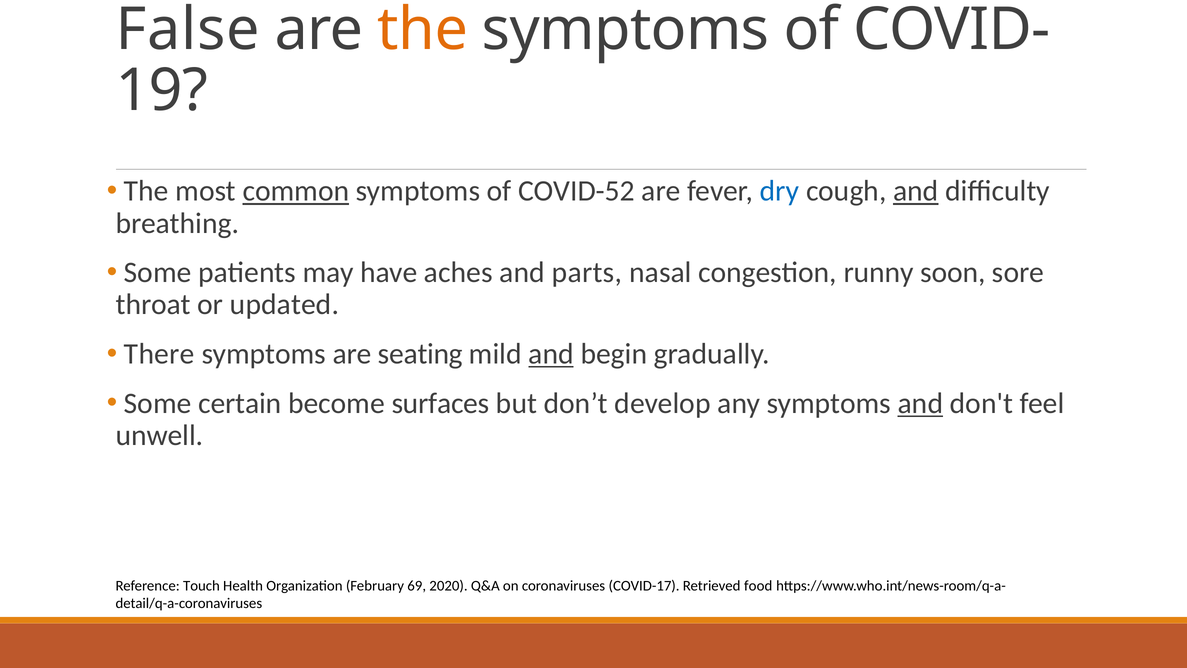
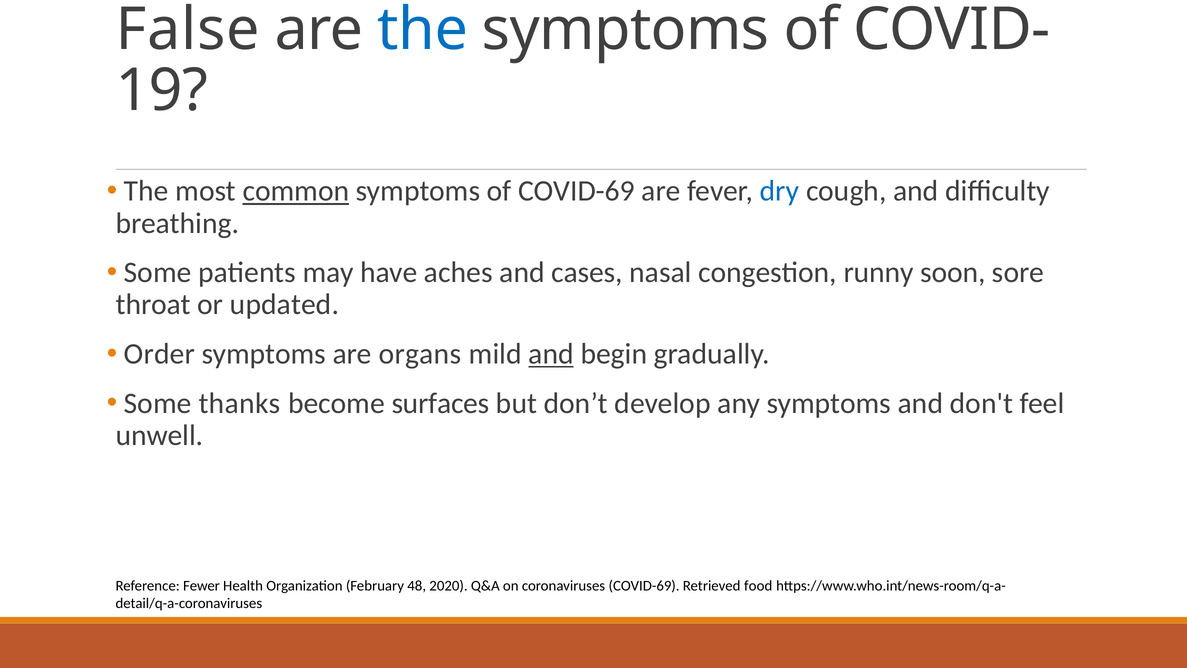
the colour: orange -> blue (423, 30)
of COVID-52: COVID-52 -> COVID-69 (576, 191)
and underline: present -> none (916, 191)
parts: parts -> cases (587, 272)
There: There -> Order (159, 354)
seating: seating -> organs (420, 354)
certain: certain -> thanks (240, 403)
and underline: present -> none (920, 403)
Touch: Touch -> Fewer (201, 585)
69: 69 -> 48 (417, 585)
coronaviruses COVID-17: COVID-17 -> COVID-69 (644, 585)
